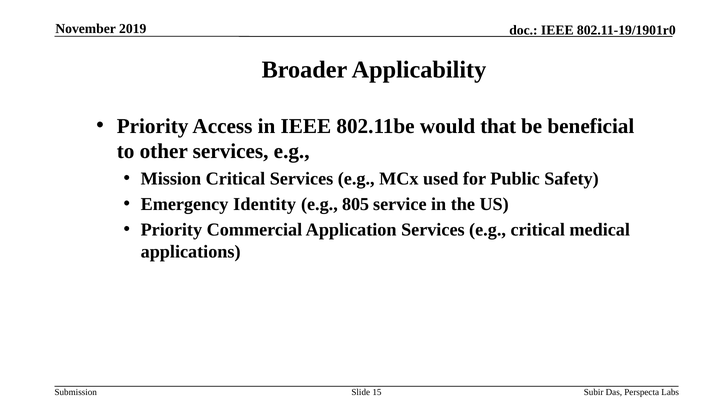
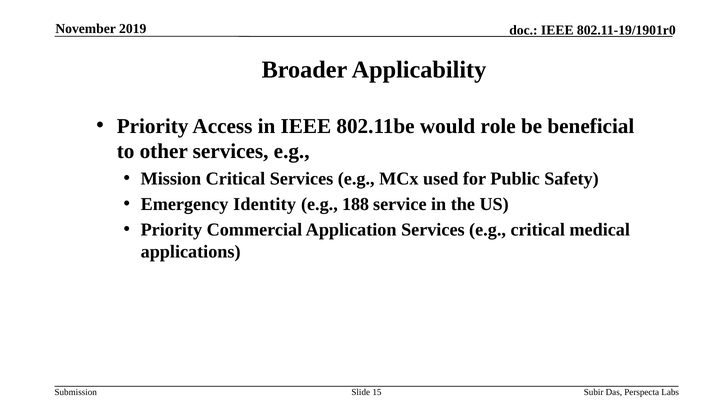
that: that -> role (498, 126)
805: 805 -> 188 (356, 204)
